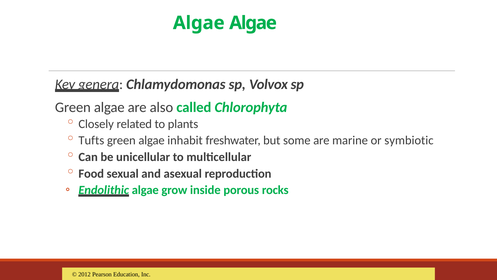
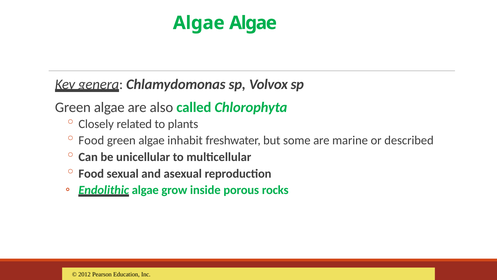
Tufts: Tufts -> Food (91, 140)
symbiotic: symbiotic -> described (409, 140)
